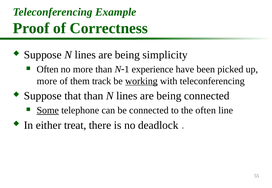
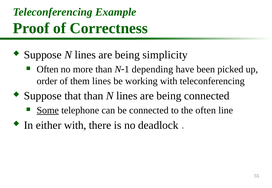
experience: experience -> depending (152, 69)
more: more -> order (47, 81)
them track: track -> lines (102, 81)
working underline: present -> none (141, 81)
either treat: treat -> with (75, 125)
